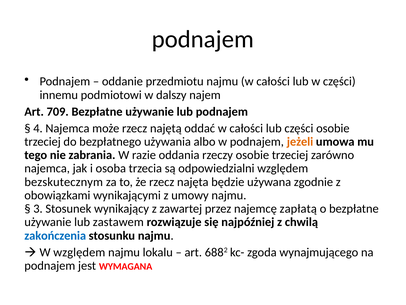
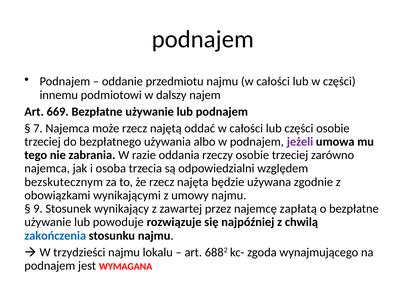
709: 709 -> 669 (58, 111)
4: 4 -> 7 (38, 128)
jeżeli colour: orange -> purple (300, 141)
3: 3 -> 9 (38, 208)
zastawem: zastawem -> powoduje (118, 222)
W względem: względem -> trzydzieści (79, 252)
